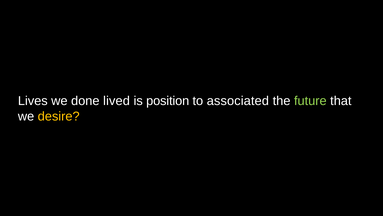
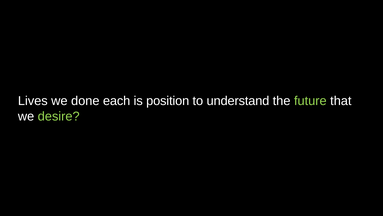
lived: lived -> each (117, 101)
associated: associated -> understand (238, 101)
desire colour: yellow -> light green (59, 116)
